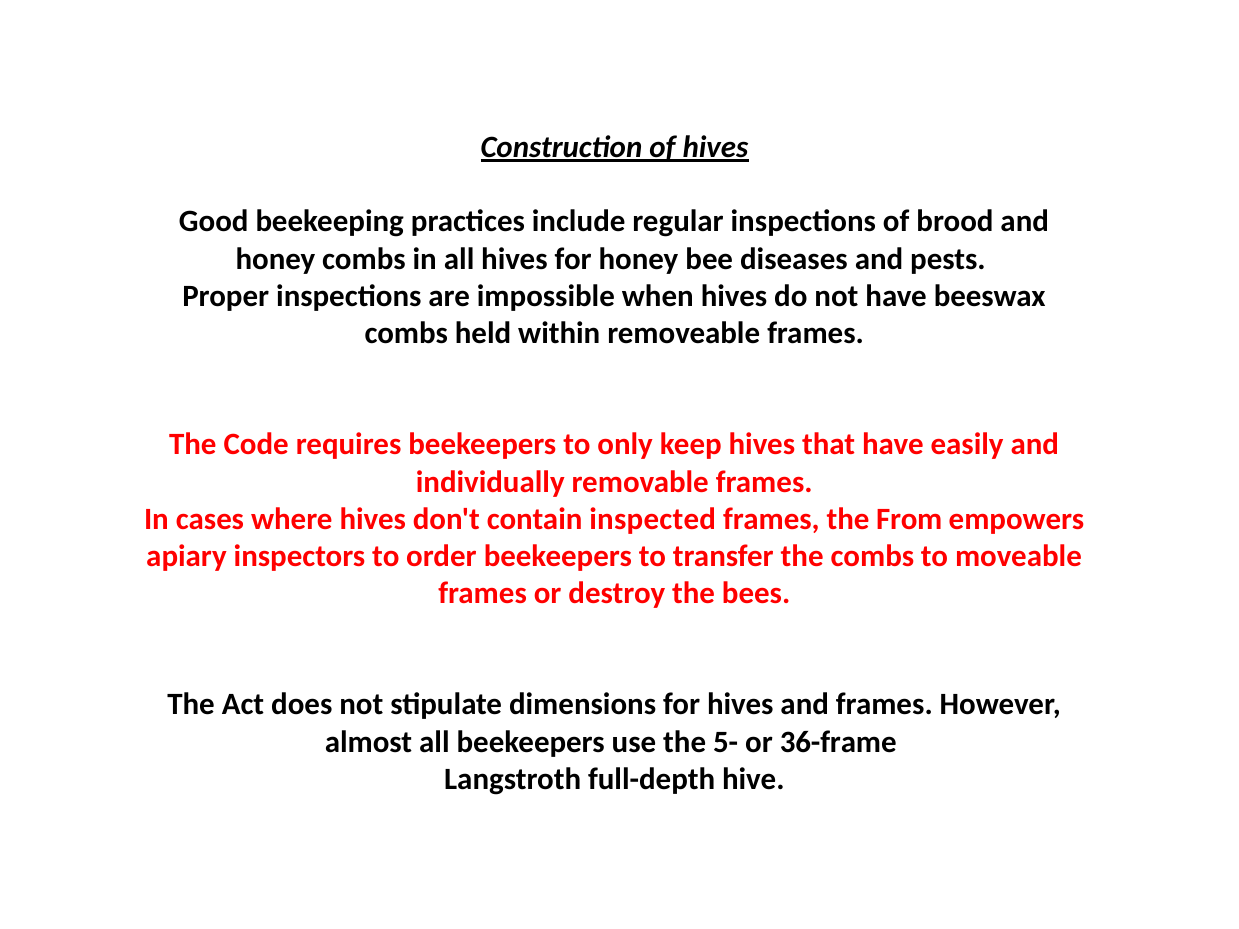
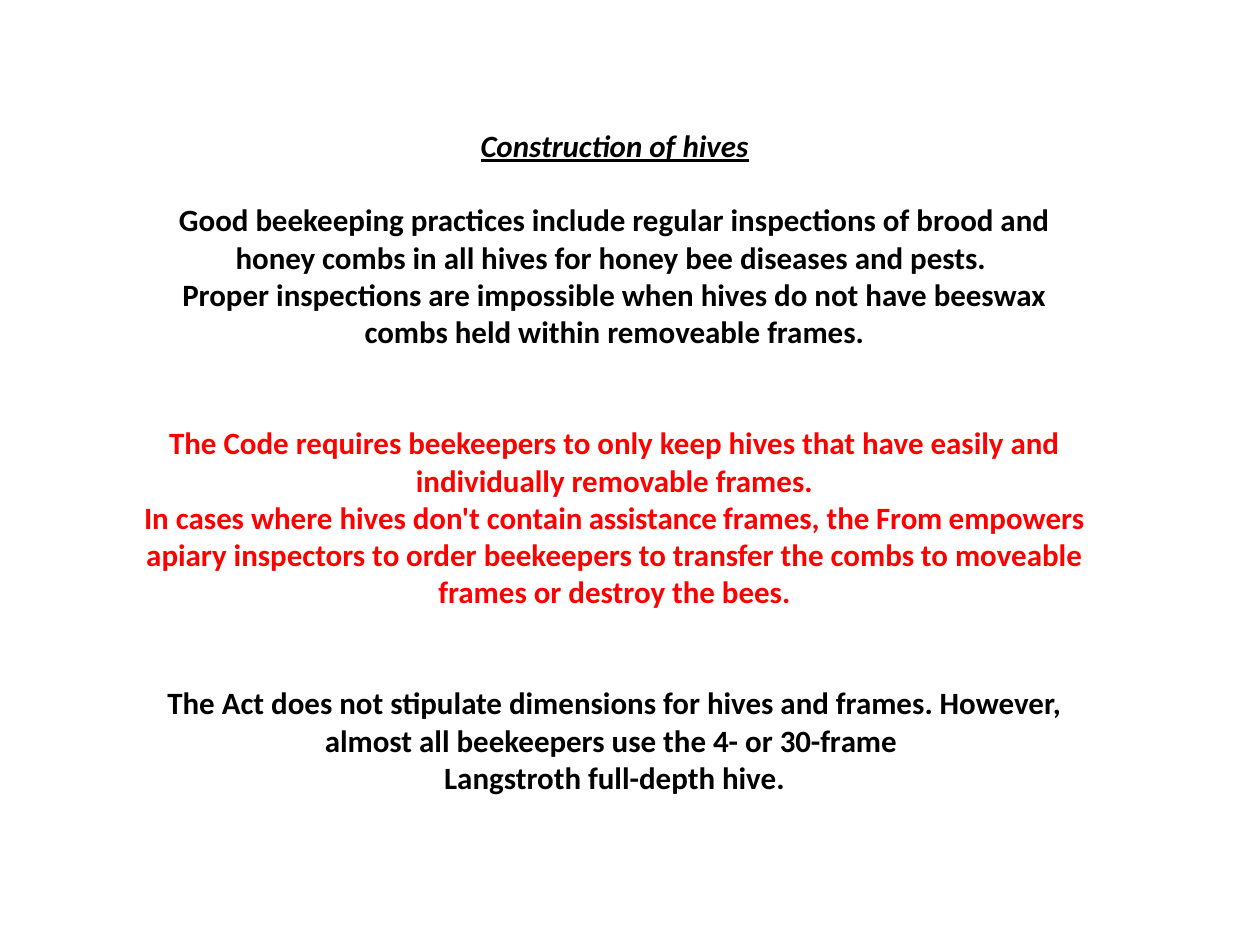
inspected: inspected -> assistance (653, 519)
5-: 5- -> 4- (726, 742)
36-frame: 36-frame -> 30-frame (838, 742)
